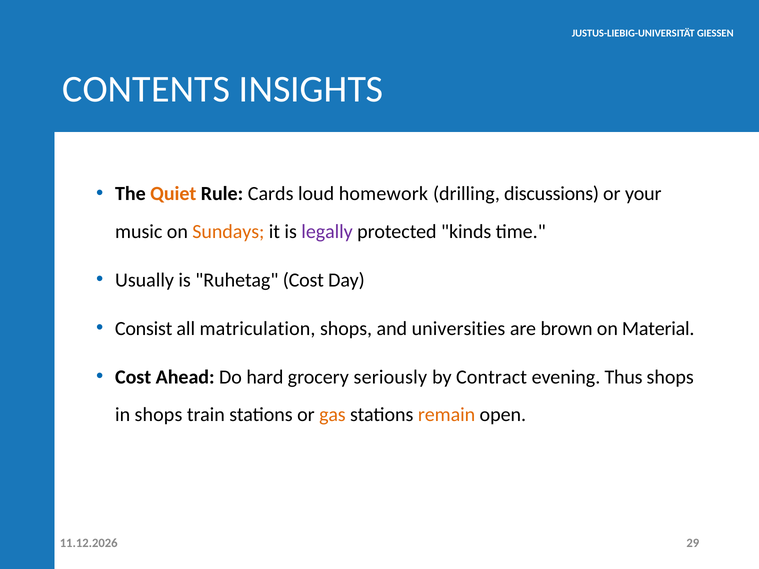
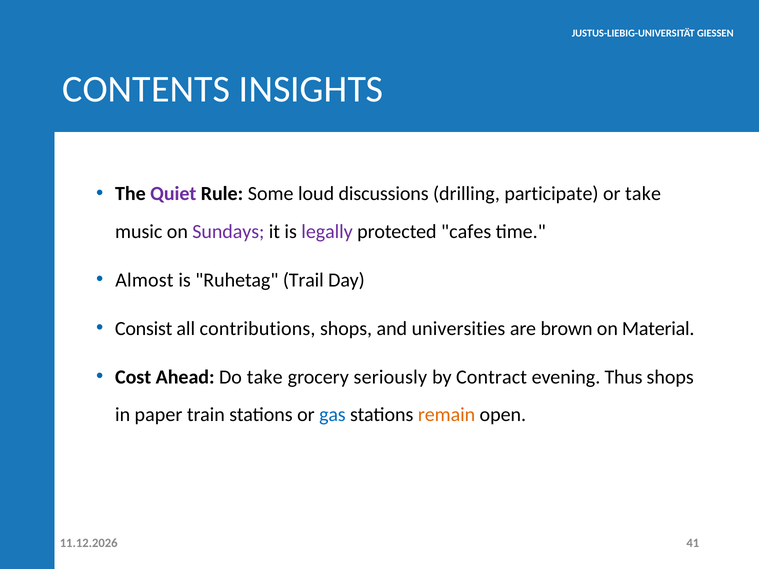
Quiet colour: orange -> purple (173, 194)
Cards: Cards -> Some (271, 194)
homework: homework -> discussions (384, 194)
discussions: discussions -> participate (551, 194)
or your: your -> take (643, 194)
Sundays colour: orange -> purple (228, 232)
kinds: kinds -> cafes (466, 232)
Usually: Usually -> Almost (144, 280)
Ruhetag Cost: Cost -> Trail (303, 280)
matriculation: matriculation -> contributions (258, 329)
Do hard: hard -> take (265, 377)
in shops: shops -> paper (158, 415)
gas colour: orange -> blue (332, 415)
29: 29 -> 41 (693, 544)
